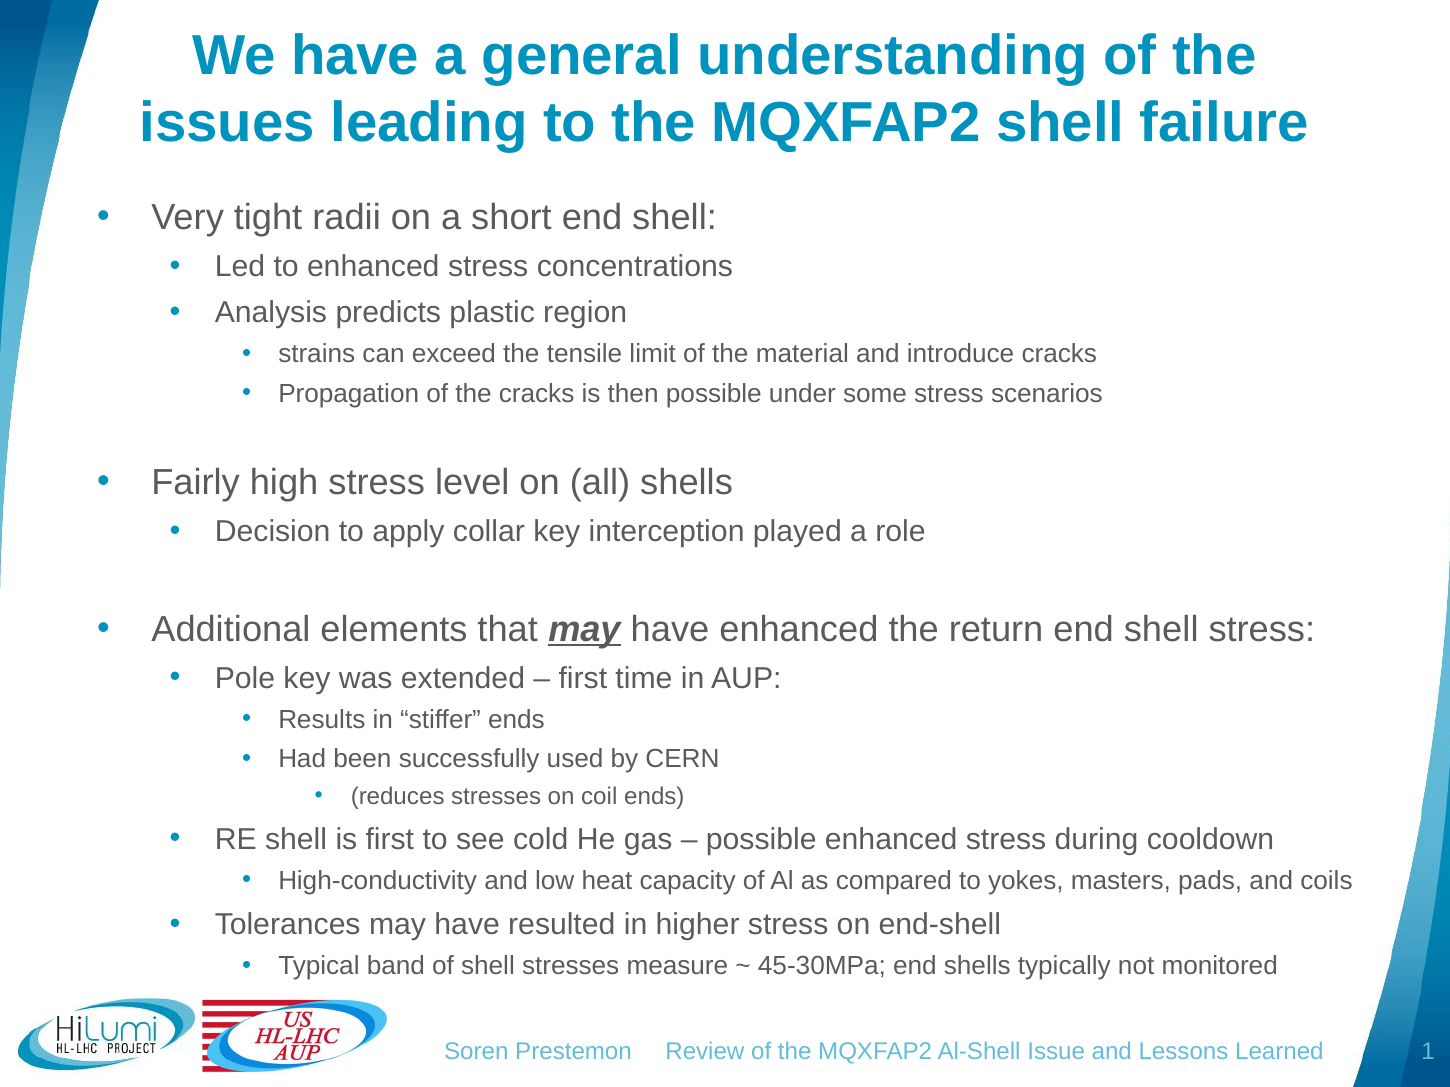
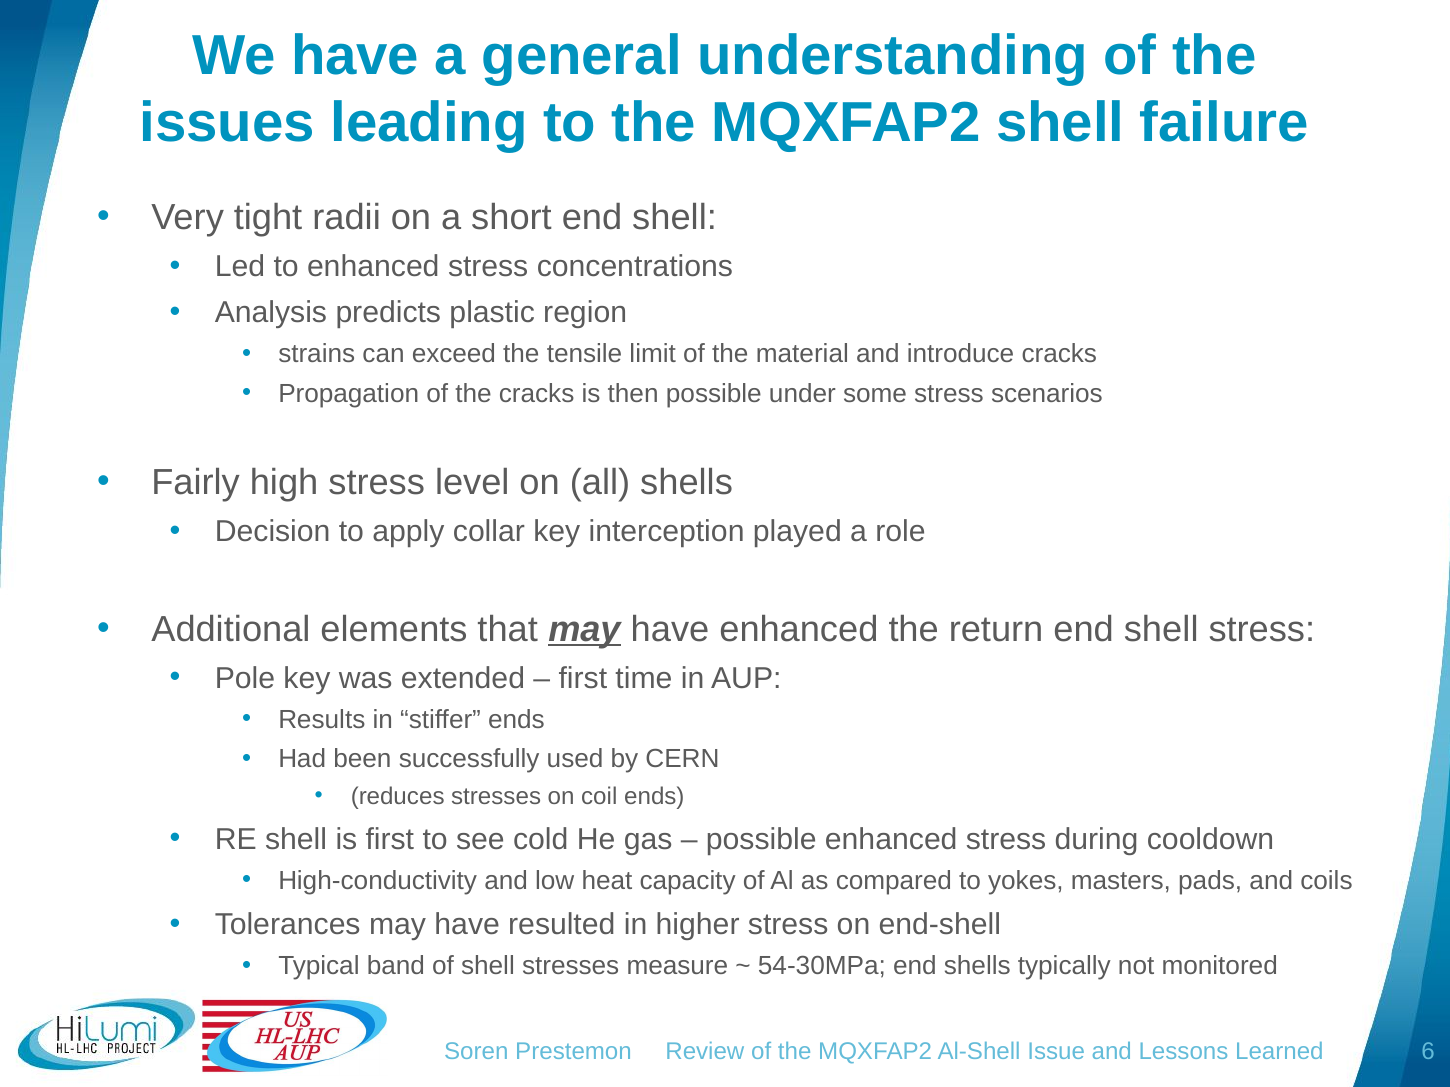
45-30MPa: 45-30MPa -> 54-30MPa (822, 967)
1: 1 -> 6 (1428, 1052)
